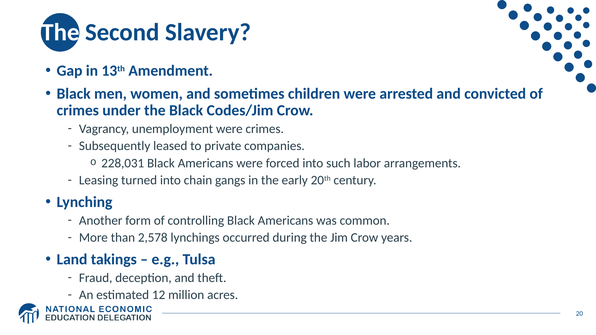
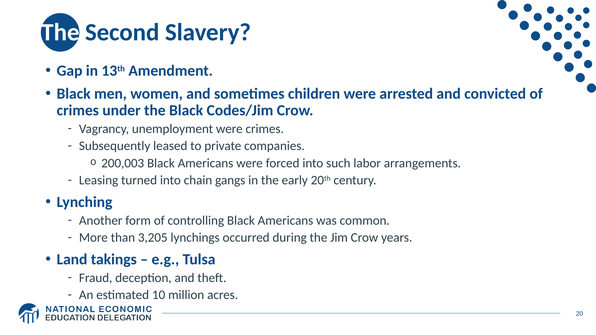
228,031: 228,031 -> 200,003 (123, 163)
2,578: 2,578 -> 3,205 (153, 238)
12: 12 -> 10 (159, 295)
